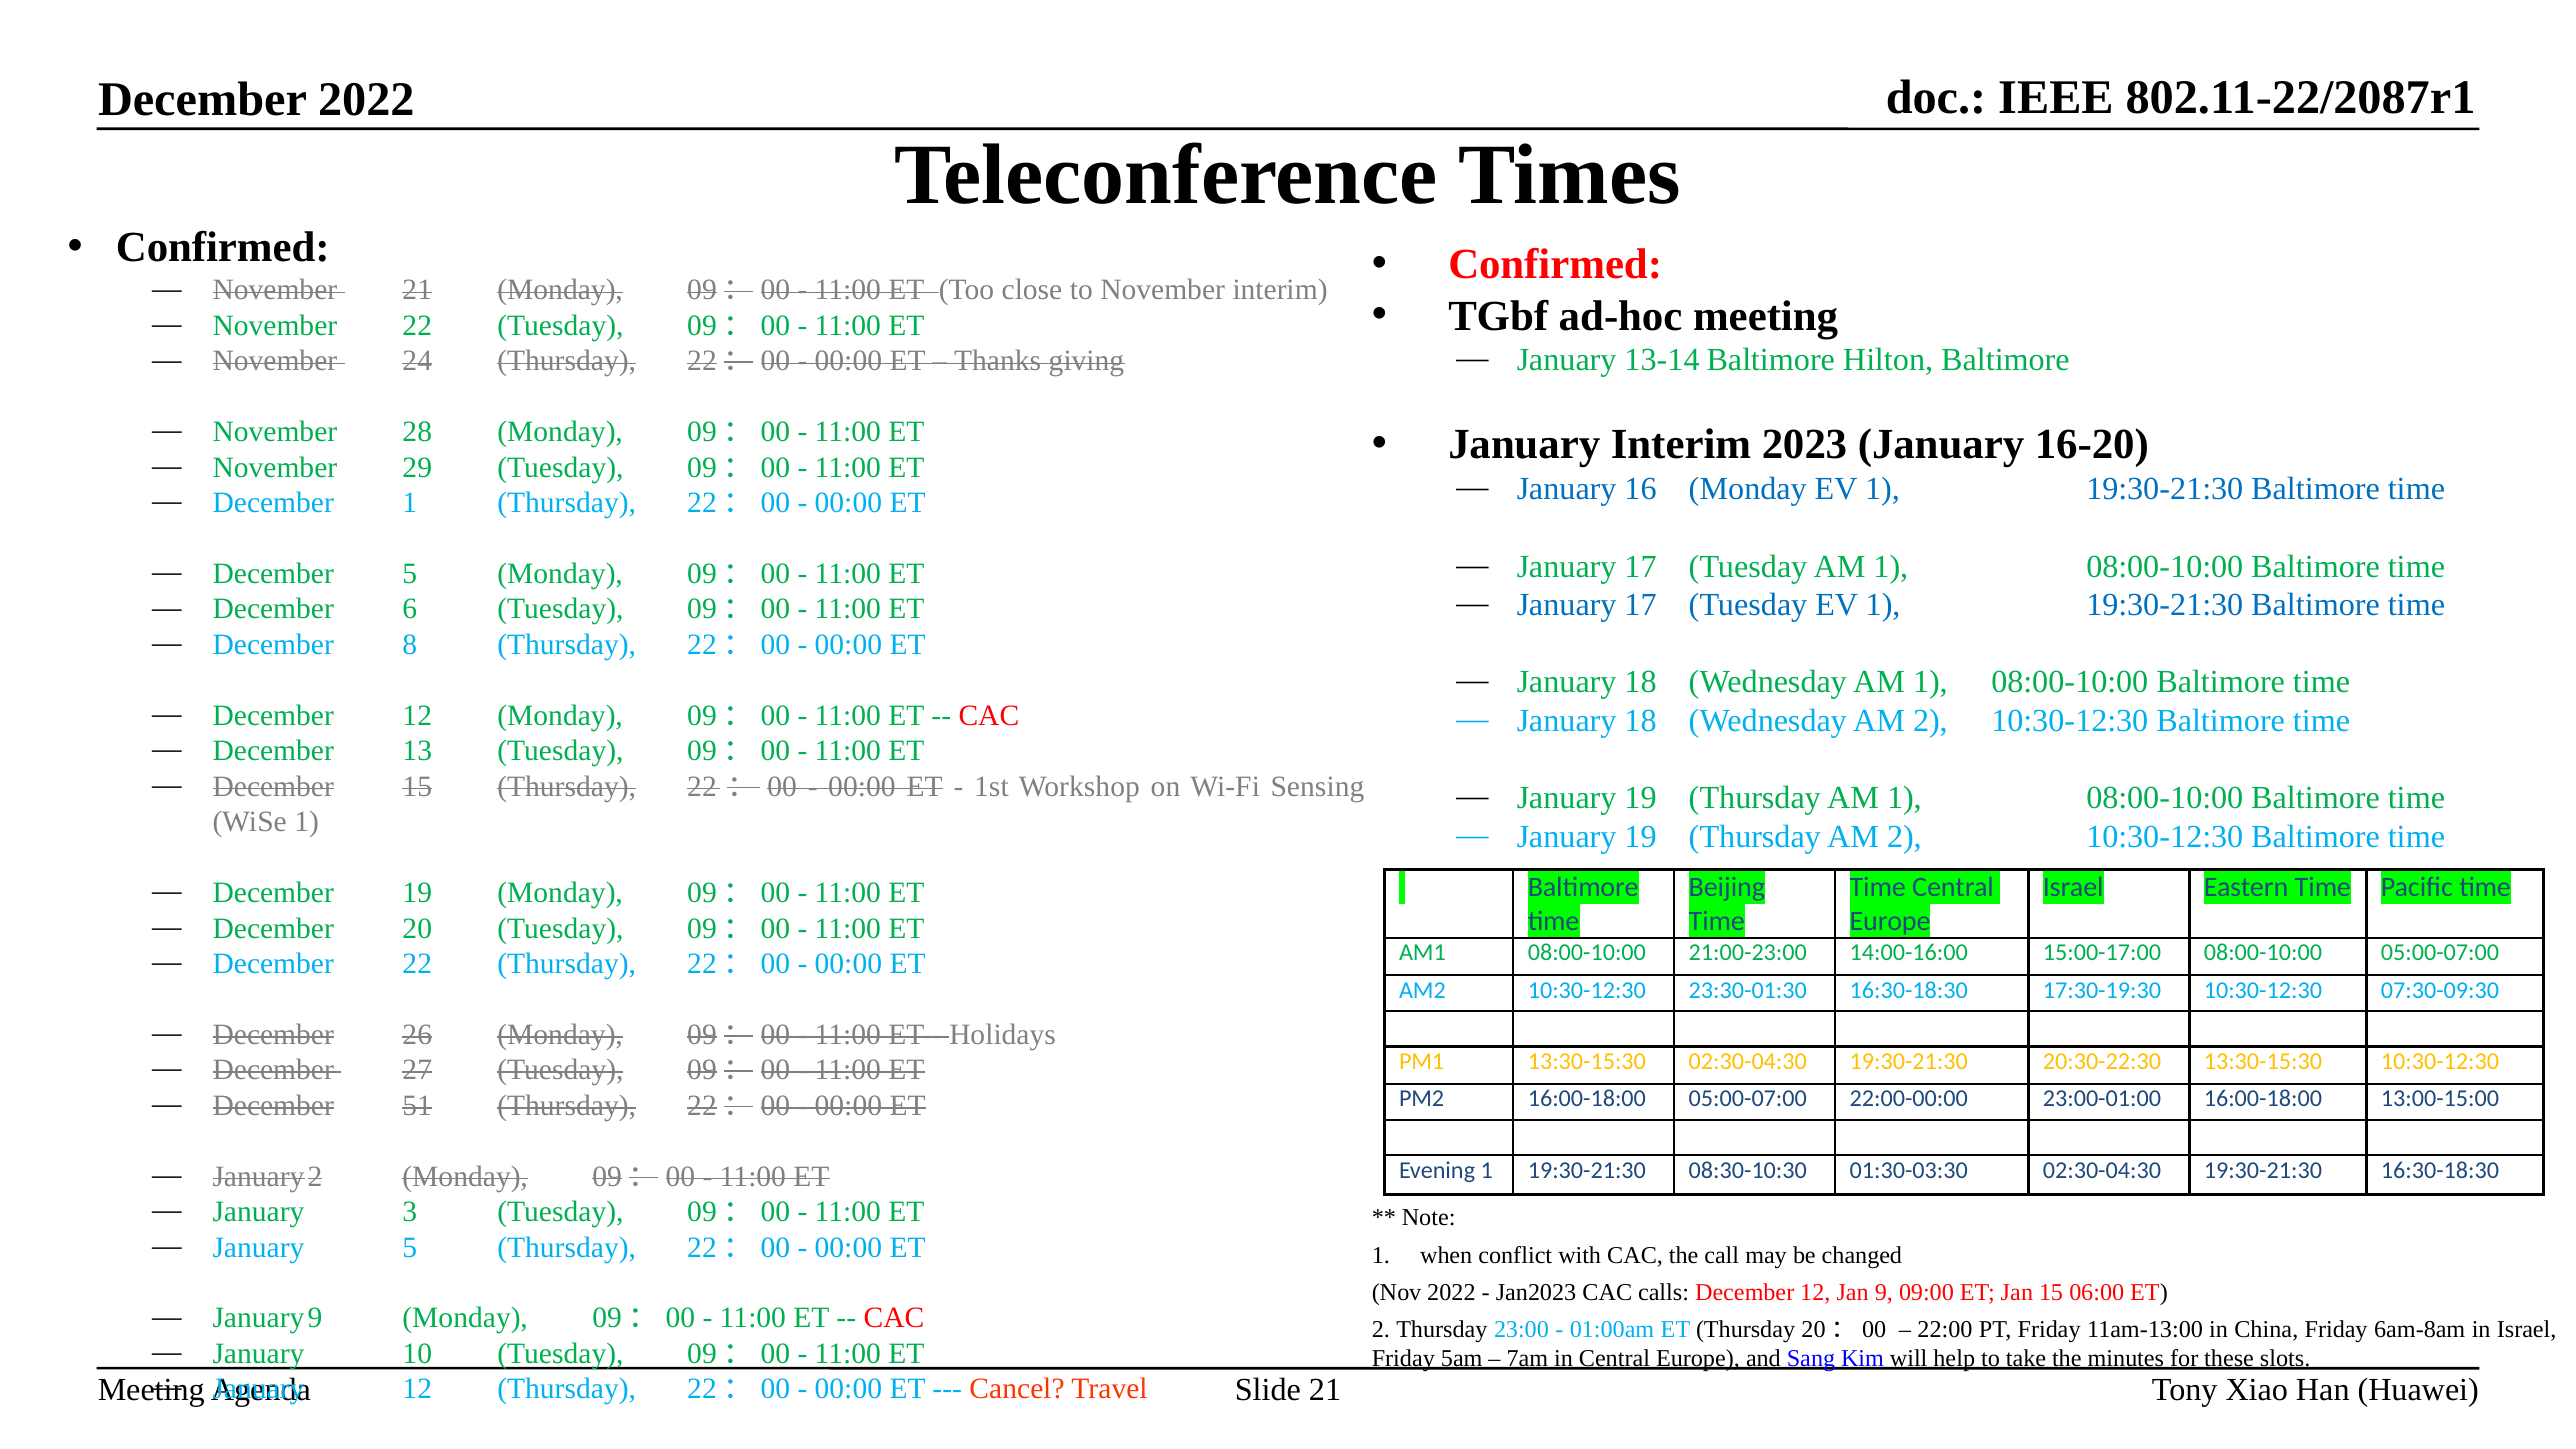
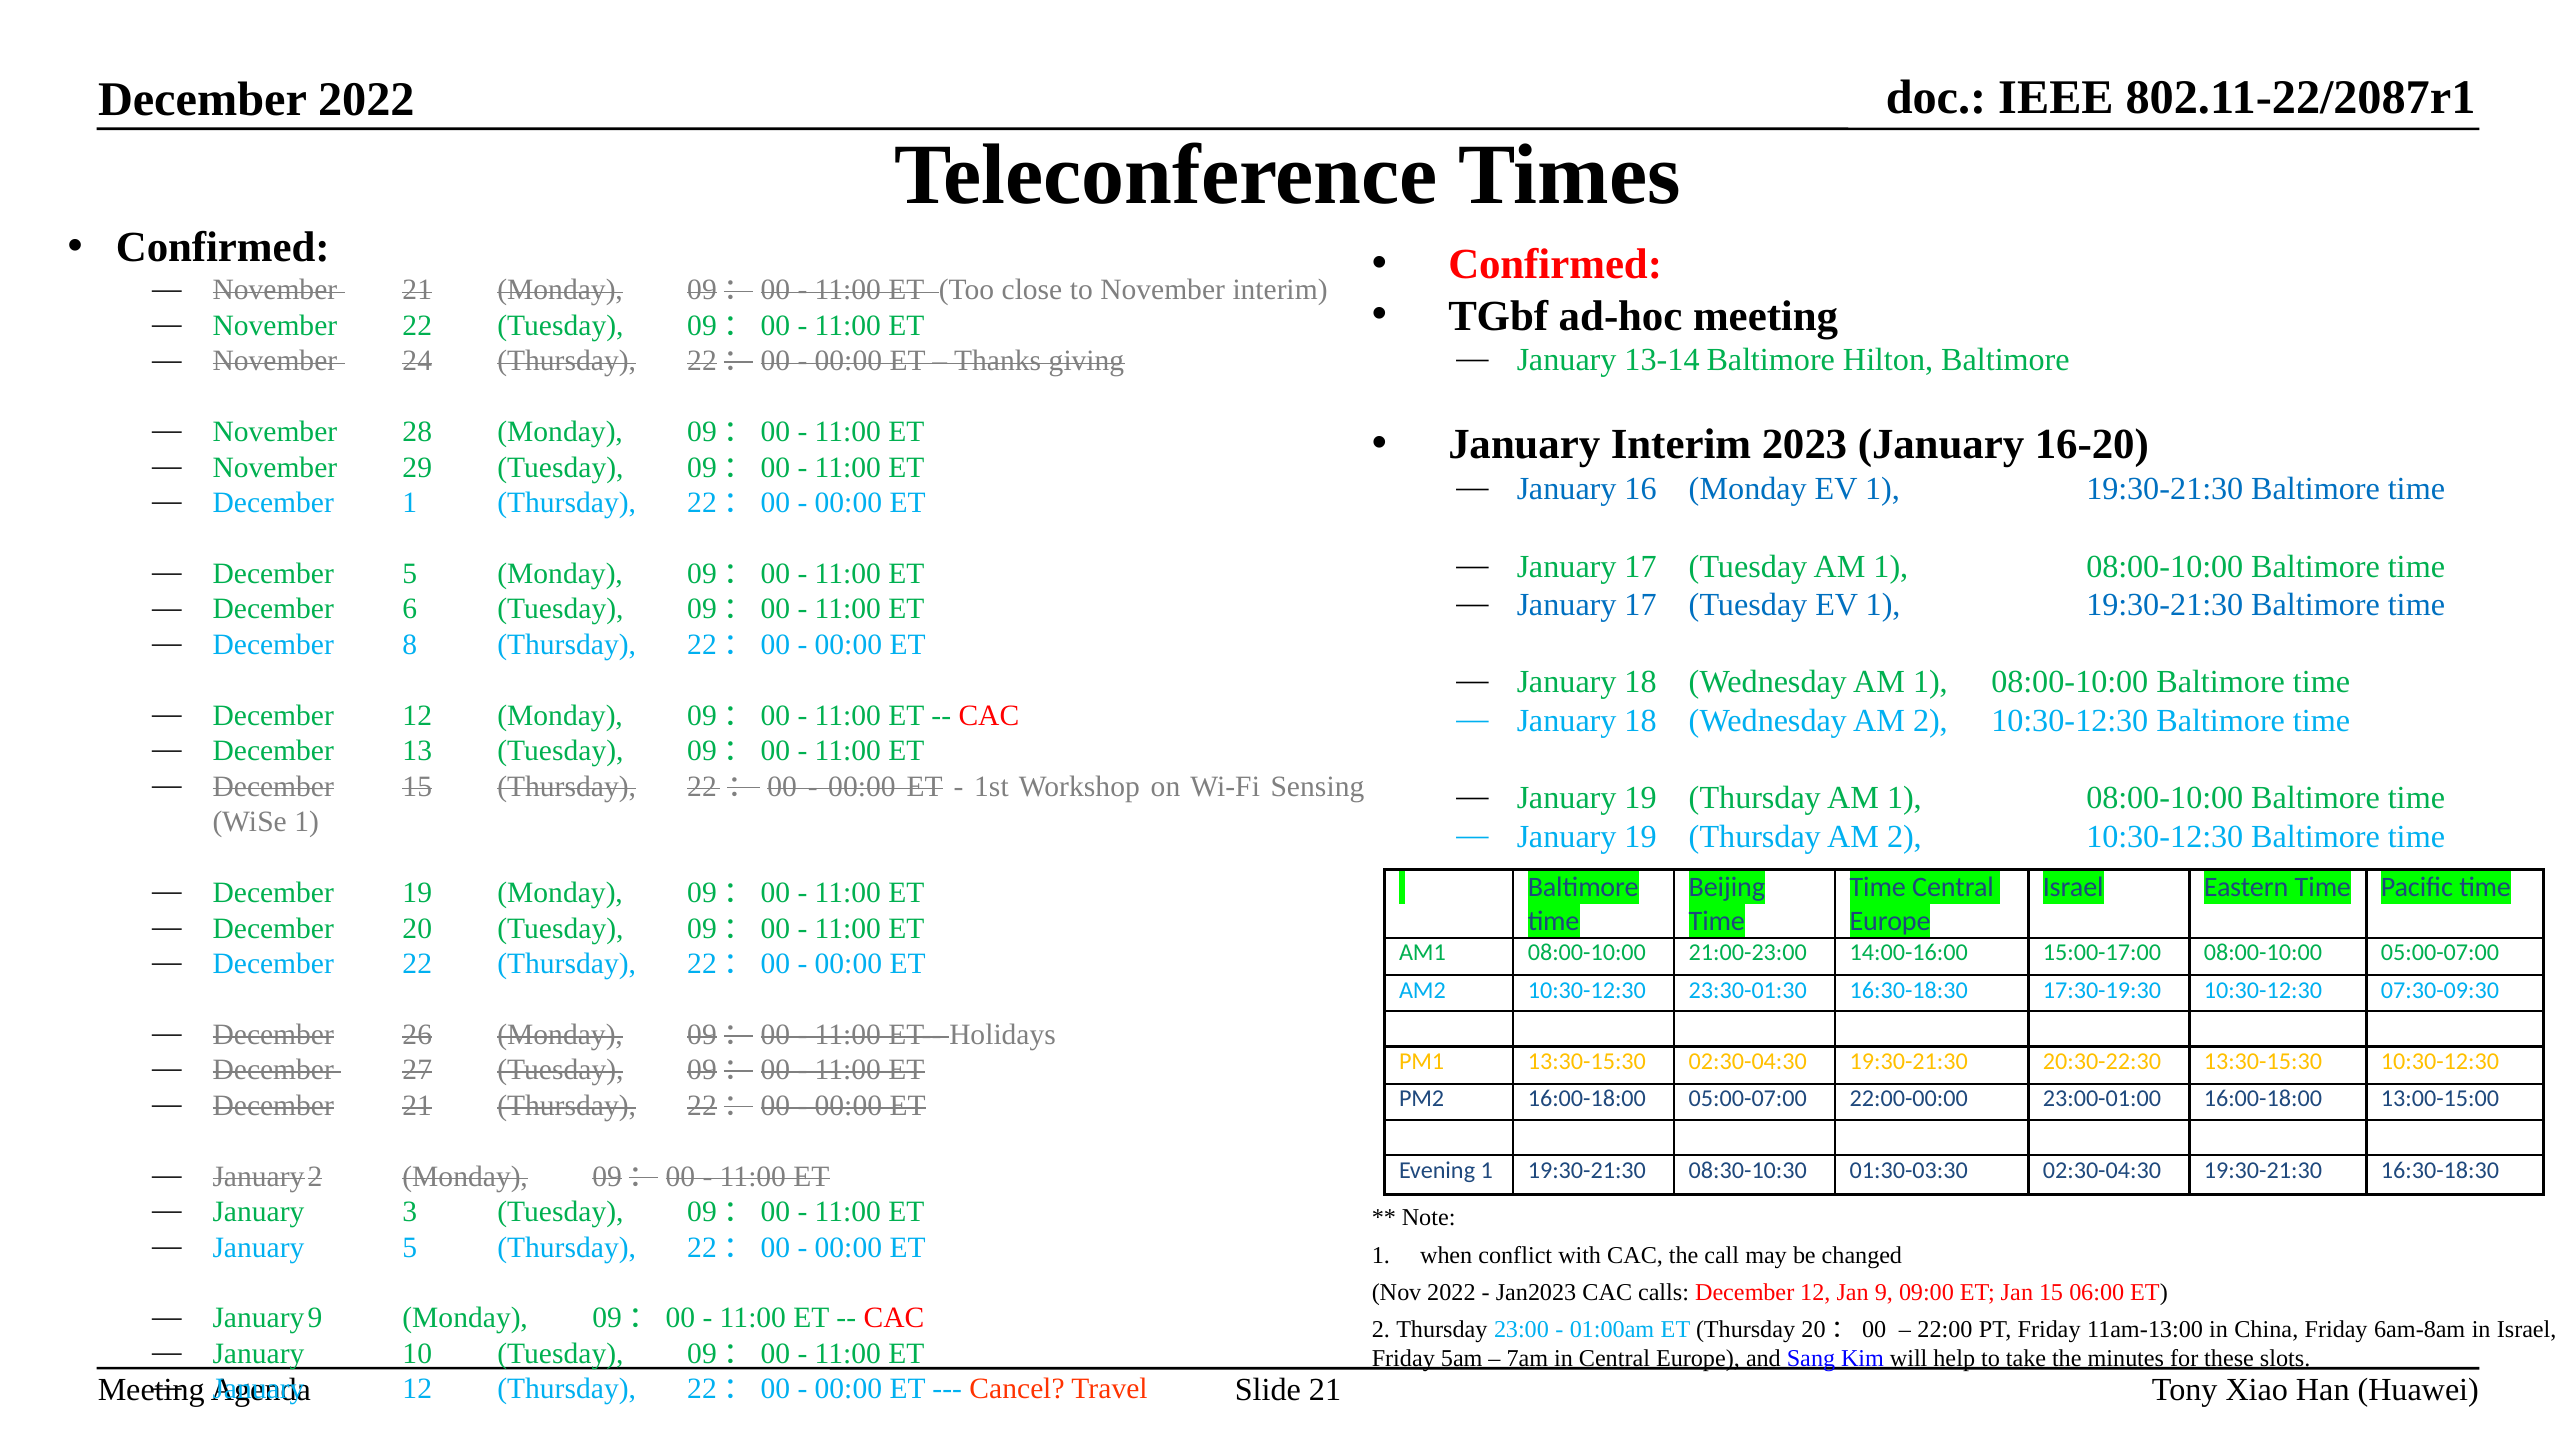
December 51: 51 -> 21 (417, 1105)
